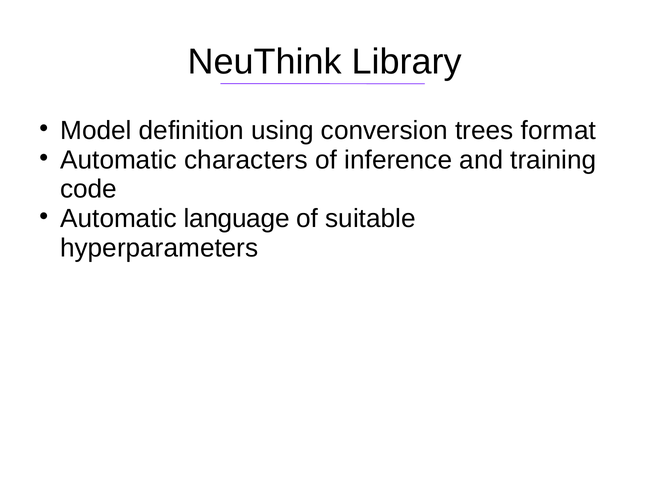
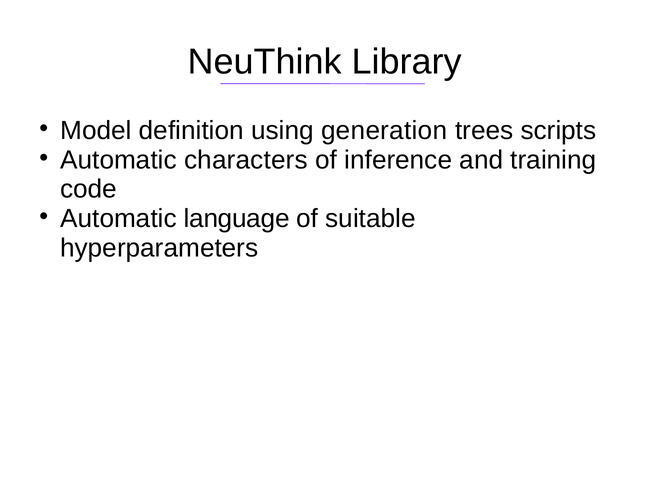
conversion: conversion -> generation (384, 131)
format: format -> scripts (558, 131)
